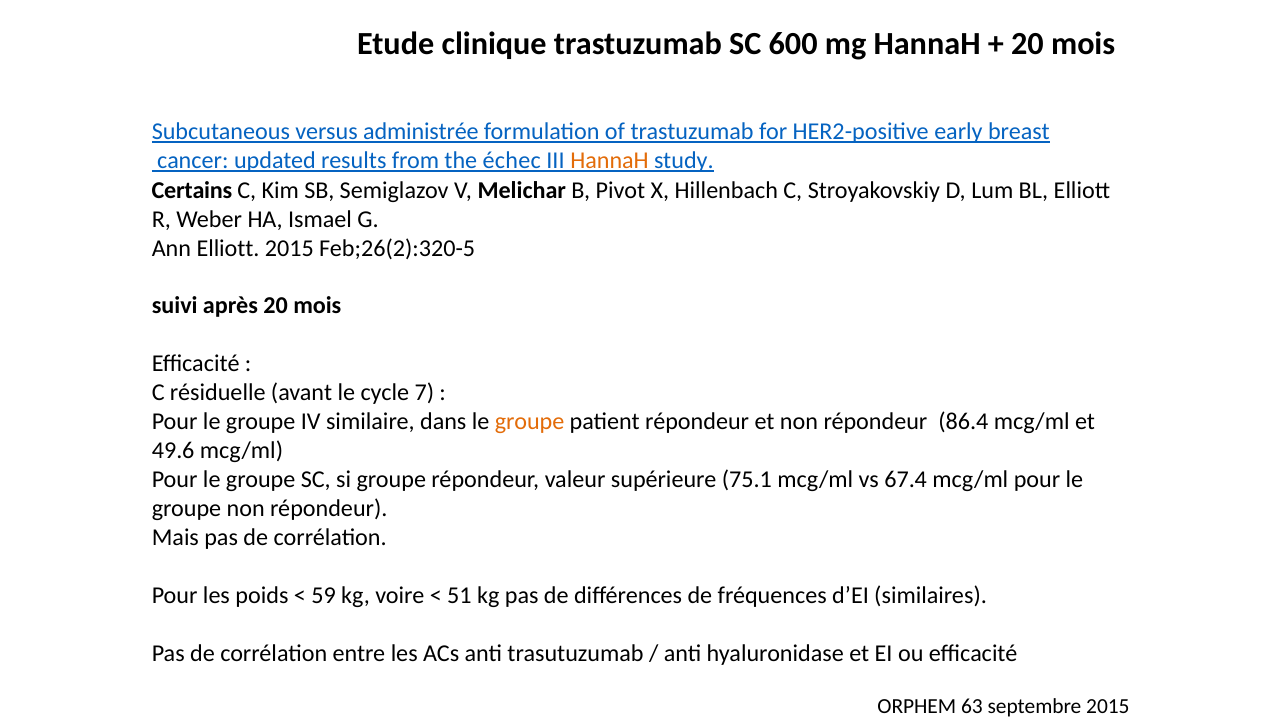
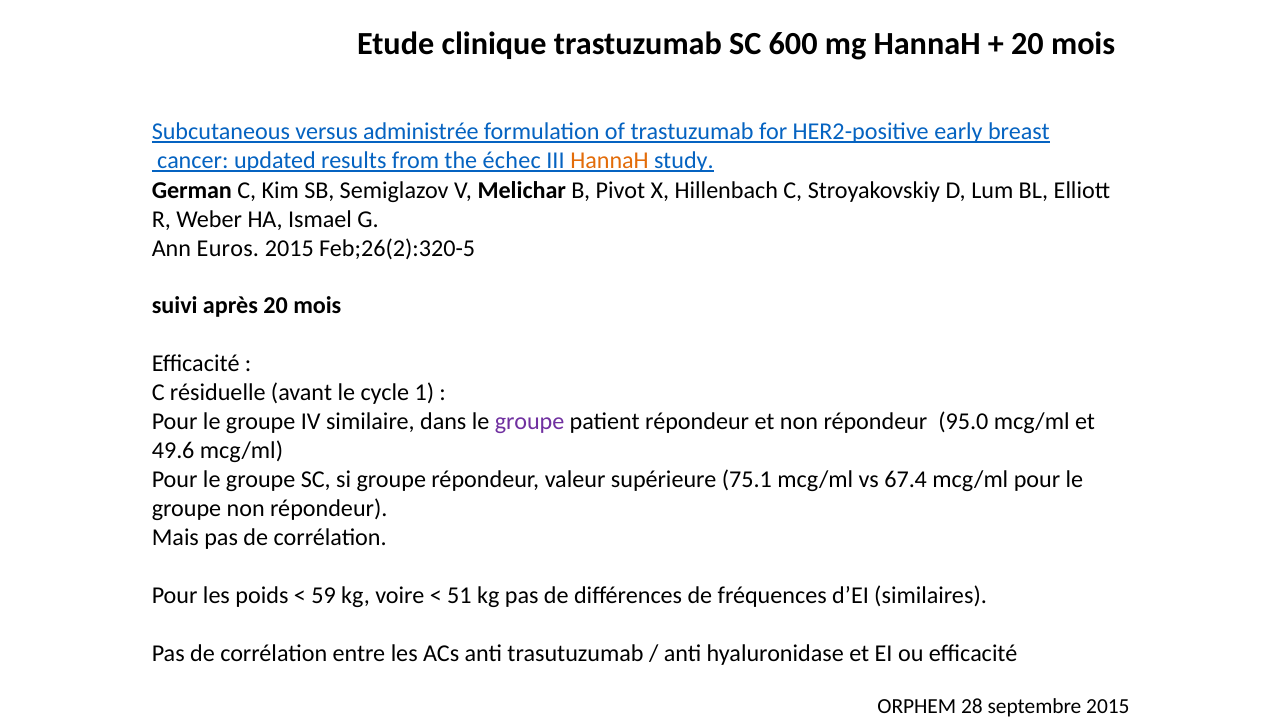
Certains: Certains -> German (192, 190)
Ann Elliott: Elliott -> Euros (228, 248)
7: 7 -> 1 (424, 393)
groupe colour: orange -> purple (530, 422)
86.4: 86.4 -> 95.0 (963, 422)
63: 63 -> 28 (972, 707)
